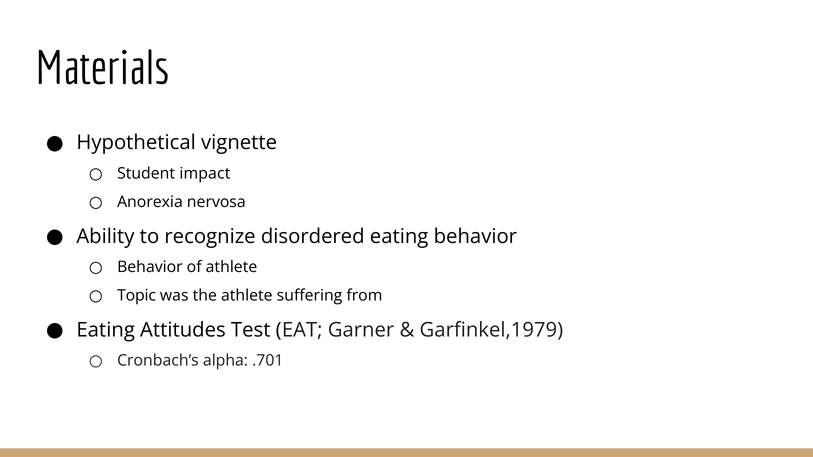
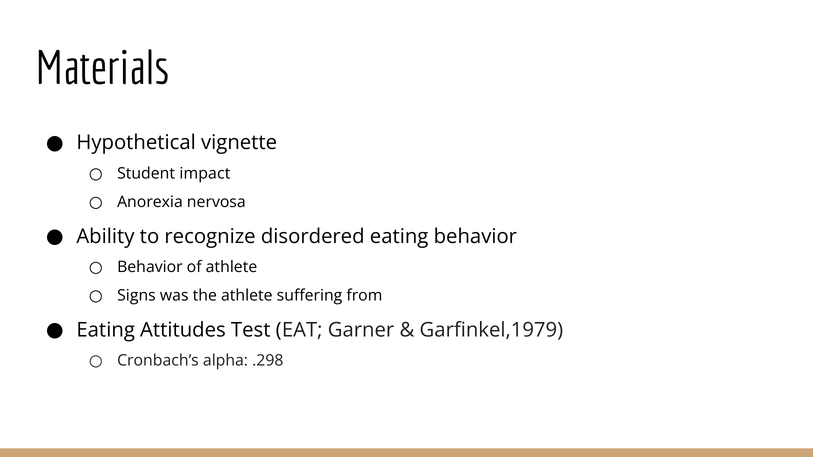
Topic: Topic -> Signs (136, 296)
.701: .701 -> .298 (268, 361)
